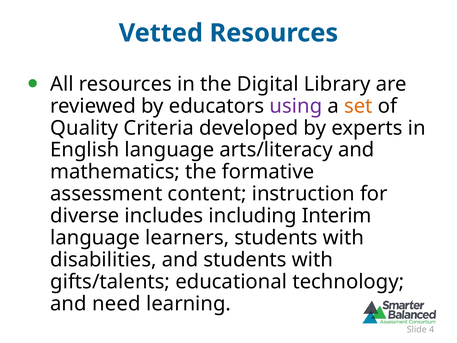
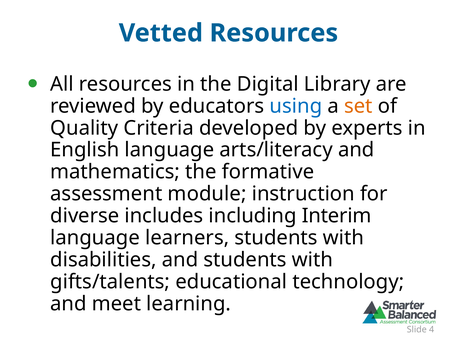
using colour: purple -> blue (296, 106)
content: content -> module (207, 194)
need: need -> meet (117, 303)
